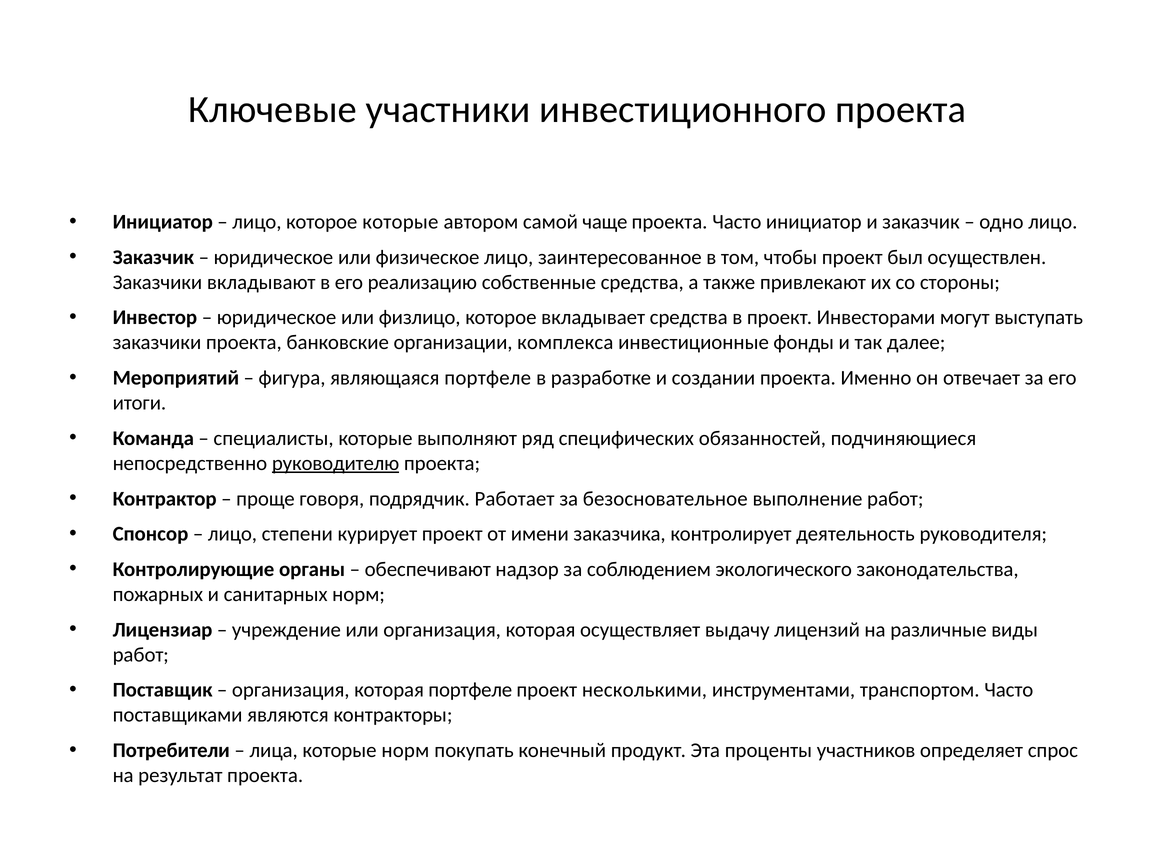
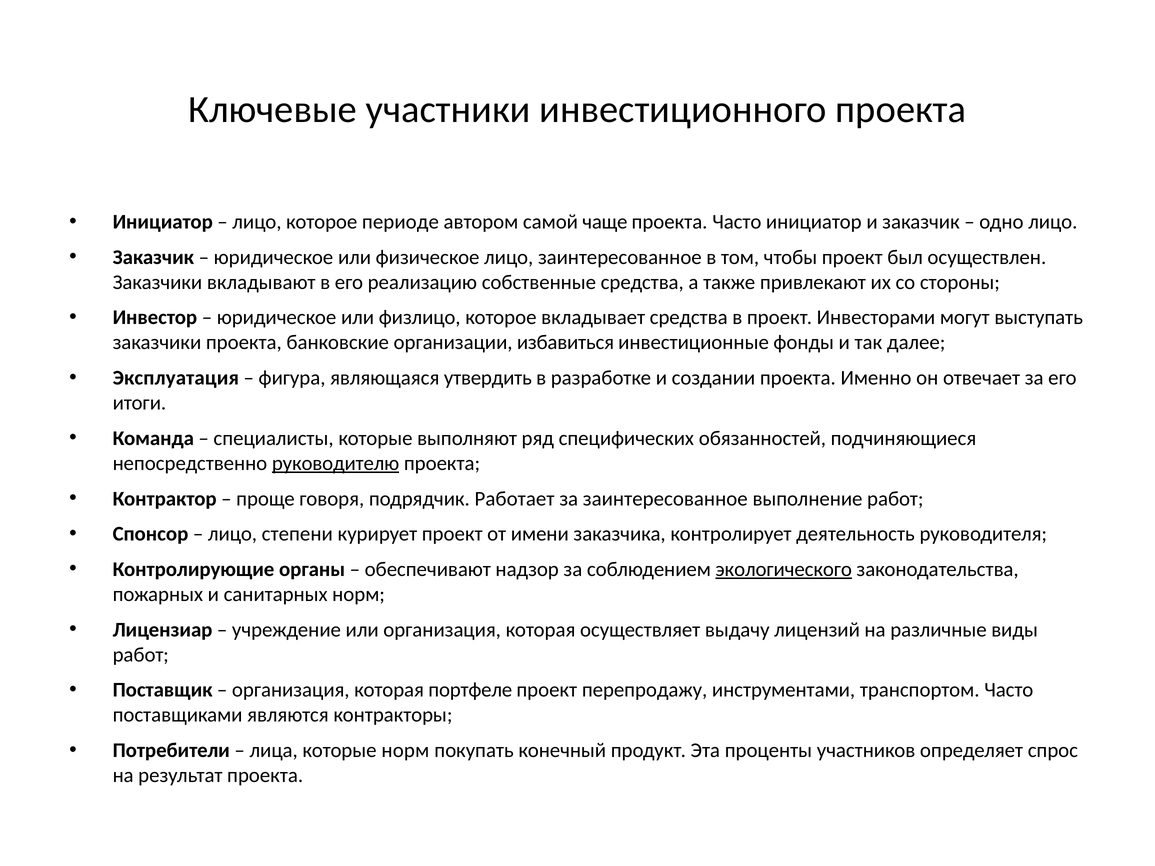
которое которые: которые -> периоде (400, 222)
комплекса: комплекса -> избавиться (565, 343)
Мероприятий: Мероприятий -> Эксплуатация (176, 378)
являющаяся портфеле: портфеле -> утвердить (488, 378)
за безосновательное: безосновательное -> заинтересованное (665, 499)
экологического underline: none -> present (784, 569)
несколькими: несколькими -> перепродажу (645, 690)
